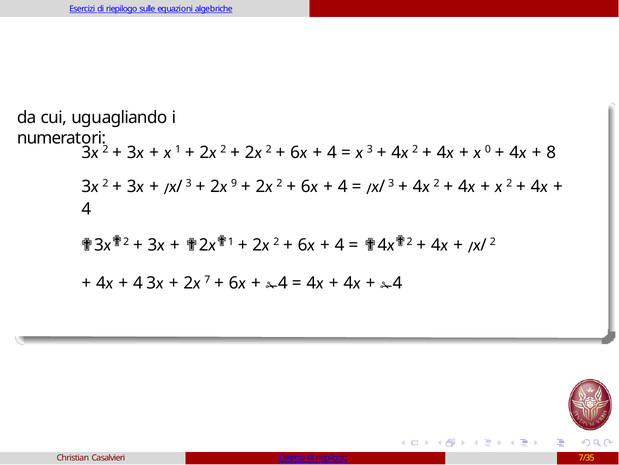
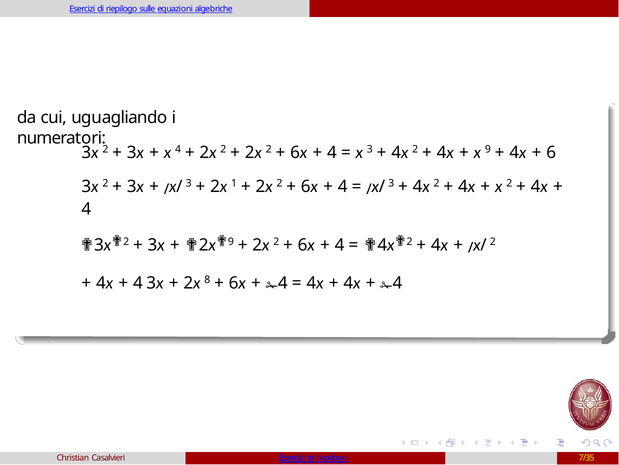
x 1: 1 -> 4 (178, 149)
x 0: 0 -> 9 (488, 149)
8: 8 -> 6 (551, 152)
9: 9 -> 1 (234, 183)
1: 1 -> 9 (231, 242)
7: 7 -> 8 (207, 280)
